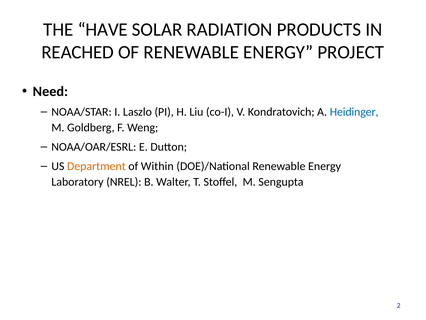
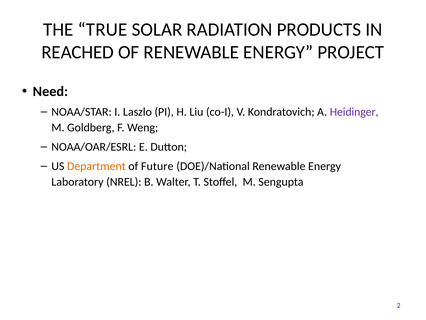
HAVE: HAVE -> TRUE (103, 29)
Heidinger colour: blue -> purple (354, 112)
Within: Within -> Future (157, 166)
